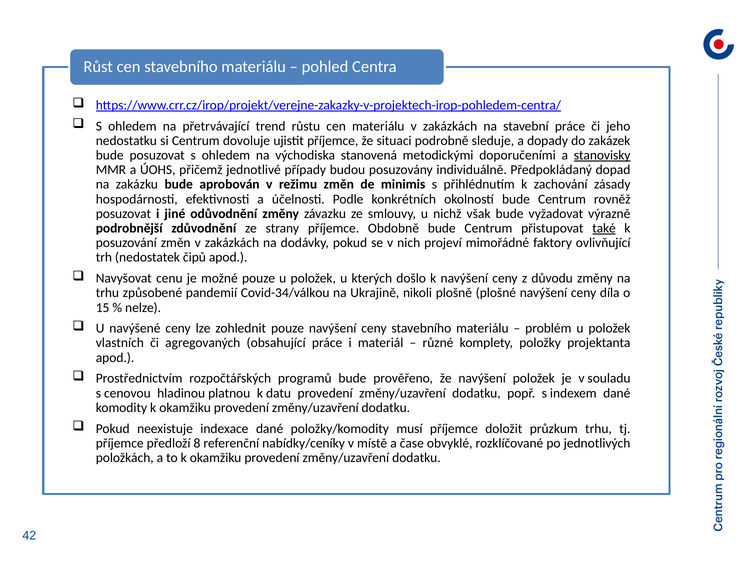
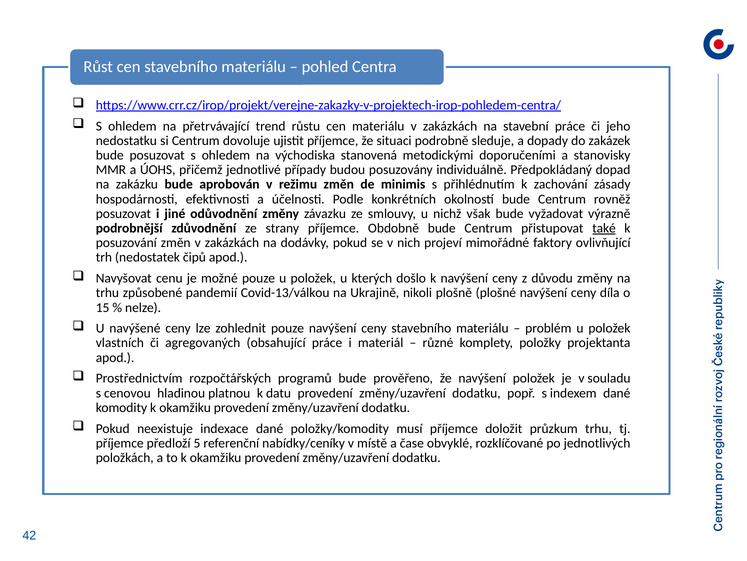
stanovisky underline: present -> none (602, 155)
Covid-34/válkou: Covid-34/válkou -> Covid-13/válkou (285, 293)
8: 8 -> 5 (197, 443)
